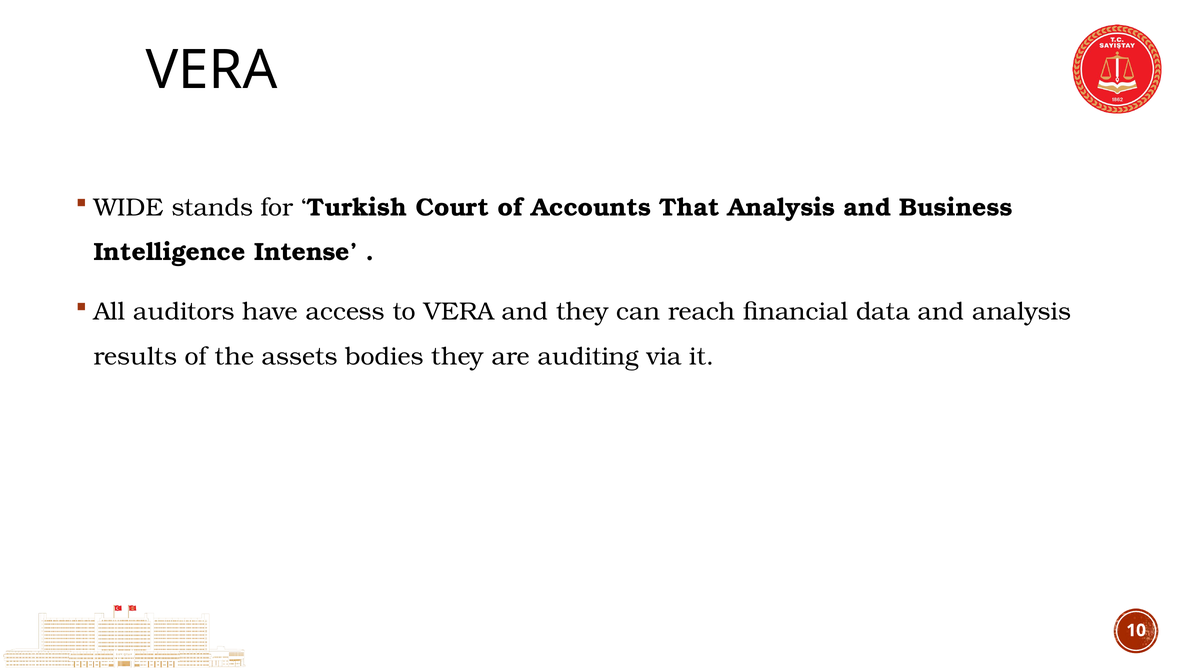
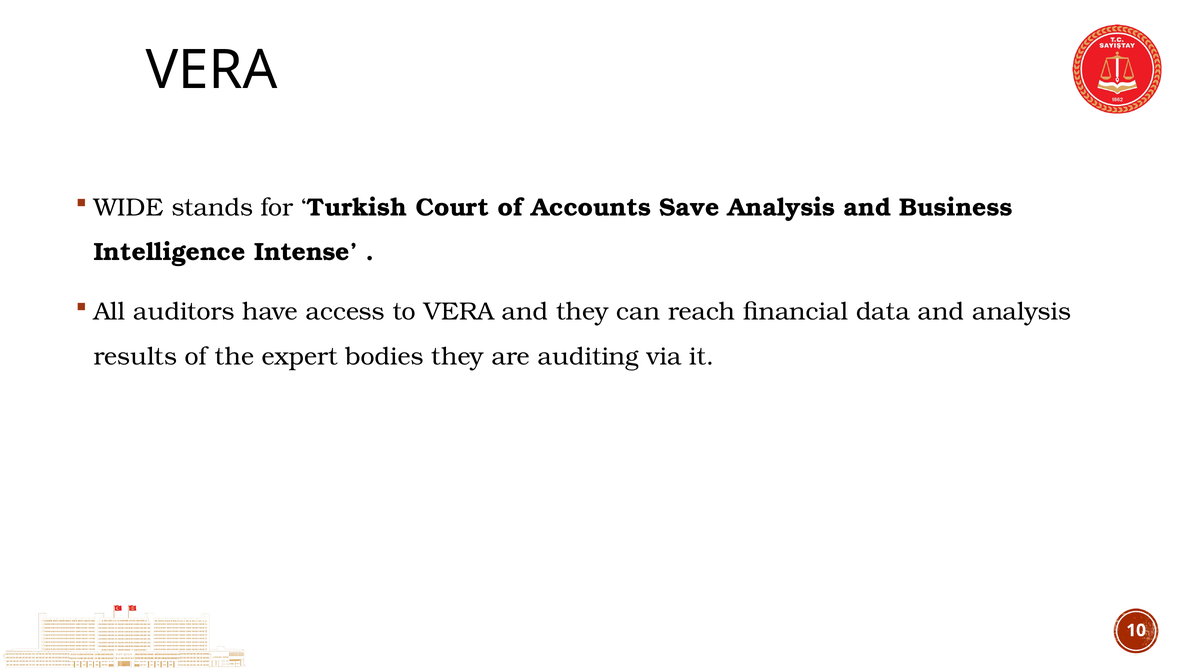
That: That -> Save (689, 207)
assets: assets -> expert (300, 356)
